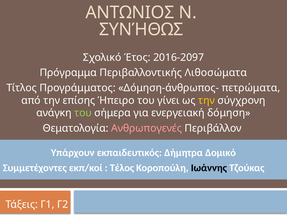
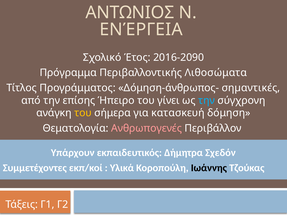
ΣΥΝΉΘΩΣ: ΣΥΝΉΘΩΣ -> ΕΝΈΡΓΕΙΑ (141, 29)
2016-2097: 2016-2097 -> 2016-2090 (179, 57)
πετρώματα: πετρώματα -> σηµαντικές (251, 88)
την colour: yellow -> light blue (207, 100)
του colour: light green -> yellow (83, 113)
ενεργειακή: ενεργειακή -> κατασκευή (178, 113)
Δομικό: Δομικό -> Σχεδόν (220, 152)
Τέλος: Τέλος -> Υλικά (122, 167)
